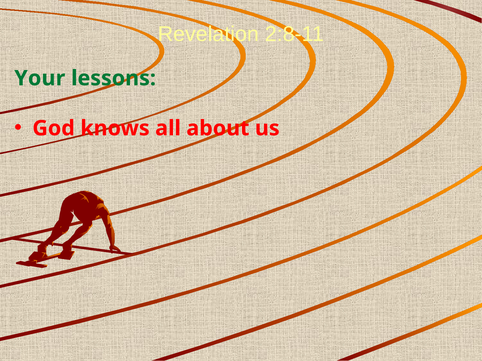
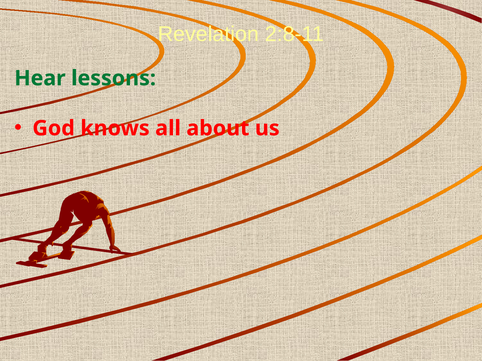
Your: Your -> Hear (40, 78)
